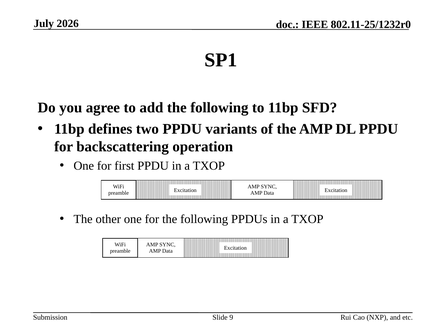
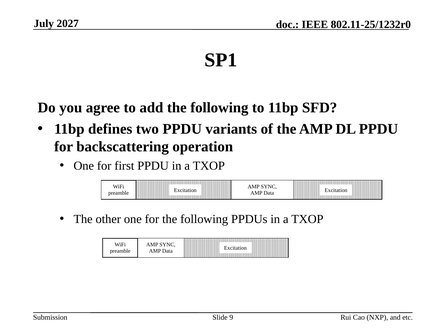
2026: 2026 -> 2027 (68, 23)
